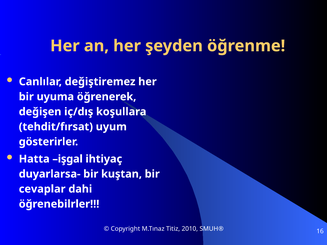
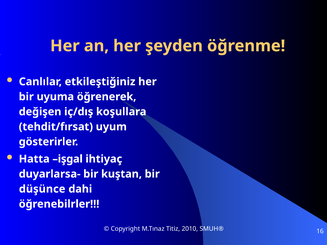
değiştiremez: değiştiremez -> etkileştiğiniz (100, 82)
cevaplar: cevaplar -> düşünce (42, 189)
